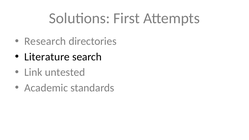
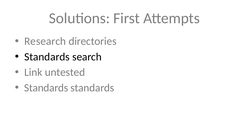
Literature: Literature -> Standards (47, 57)
Academic: Academic -> Standards (46, 88)
